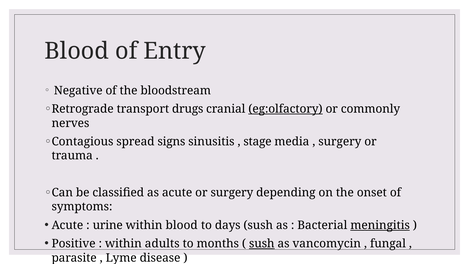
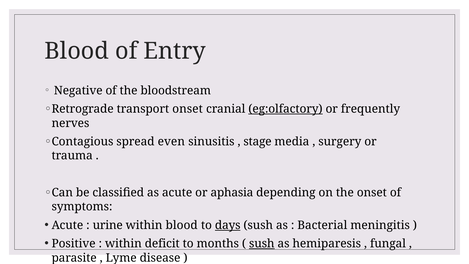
transport drugs: drugs -> onset (188, 109)
commonly: commonly -> frequently (370, 109)
signs: signs -> even (171, 142)
or surgery: surgery -> aphasia (232, 193)
days underline: none -> present (228, 225)
meningitis underline: present -> none (380, 225)
adults: adults -> deficit (162, 244)
vancomycin: vancomycin -> hemiparesis (327, 244)
